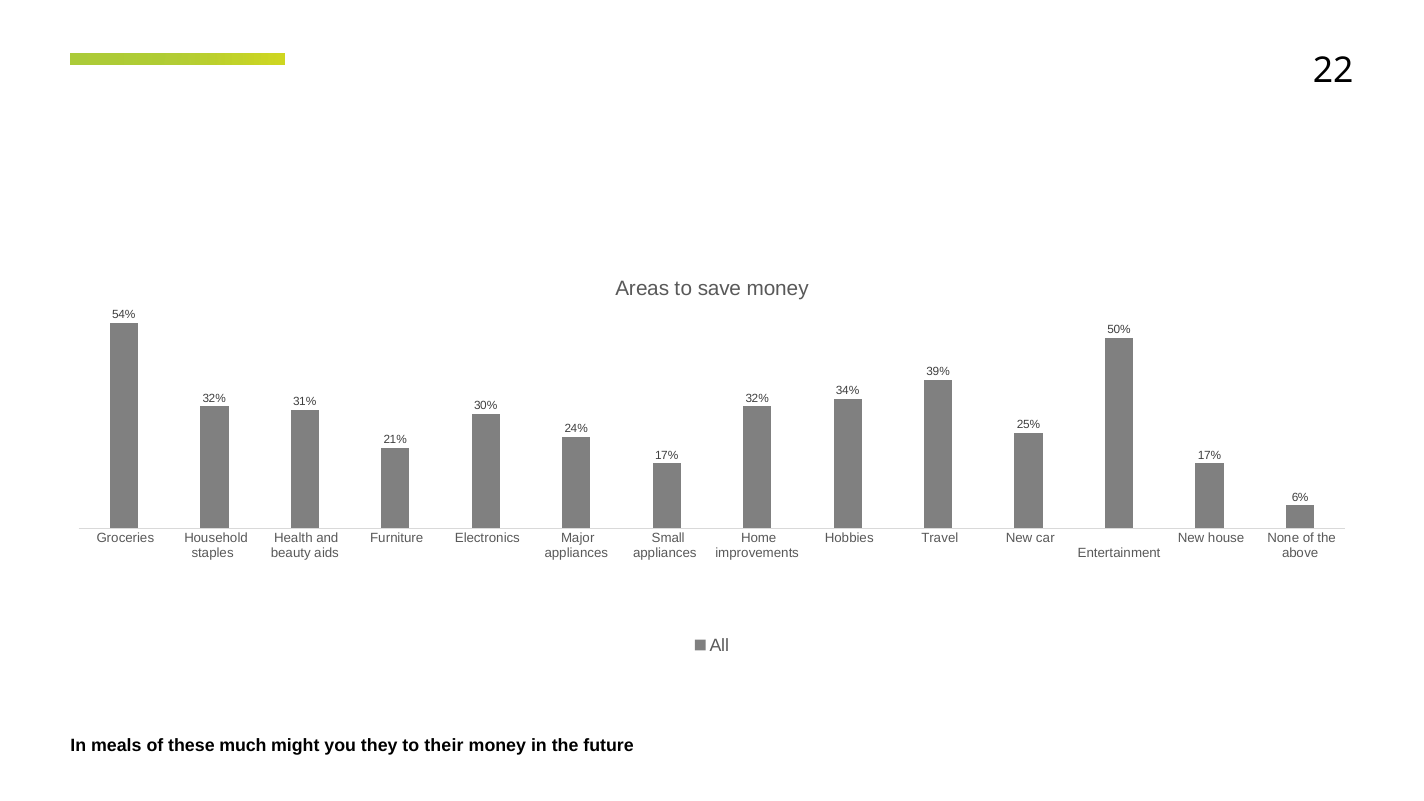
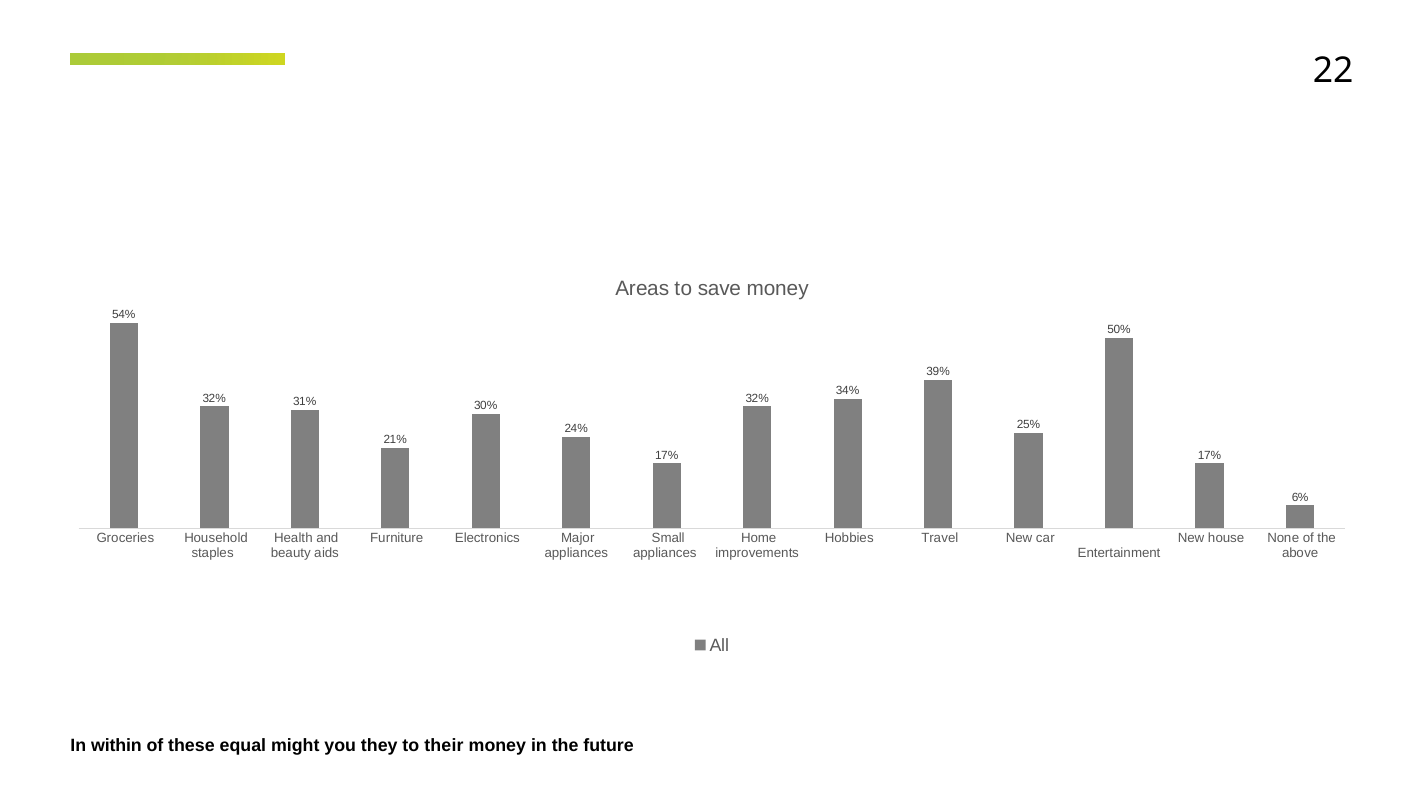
meals: meals -> within (116, 746)
much: much -> equal (243, 746)
